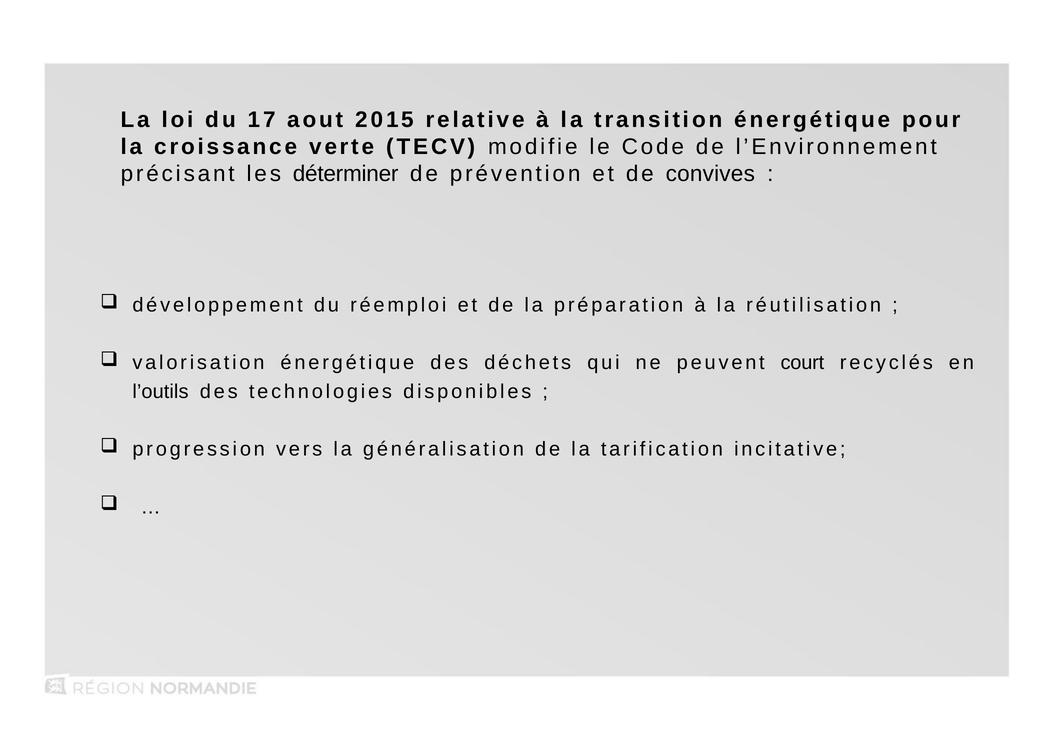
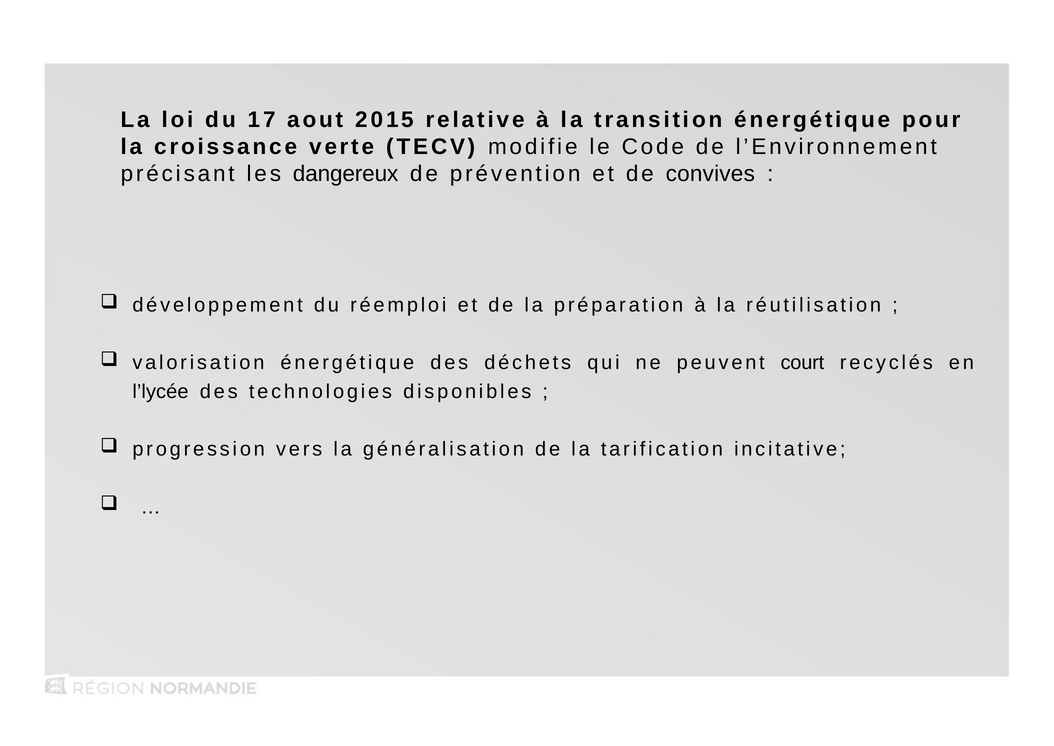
déterminer: déterminer -> dangereux (346, 174)
l’outils: l’outils -> l’lycée (160, 392)
